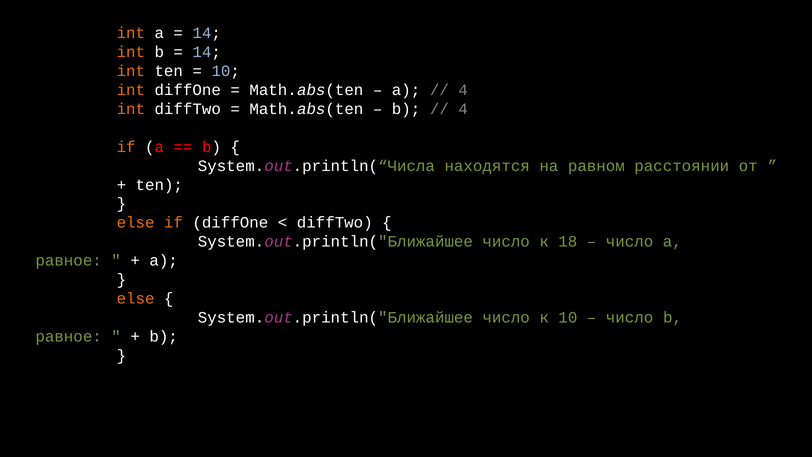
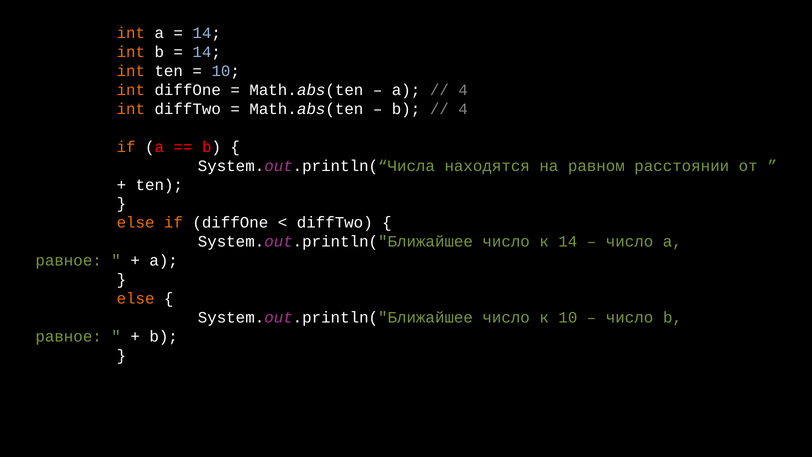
к 18: 18 -> 14 (568, 242)
